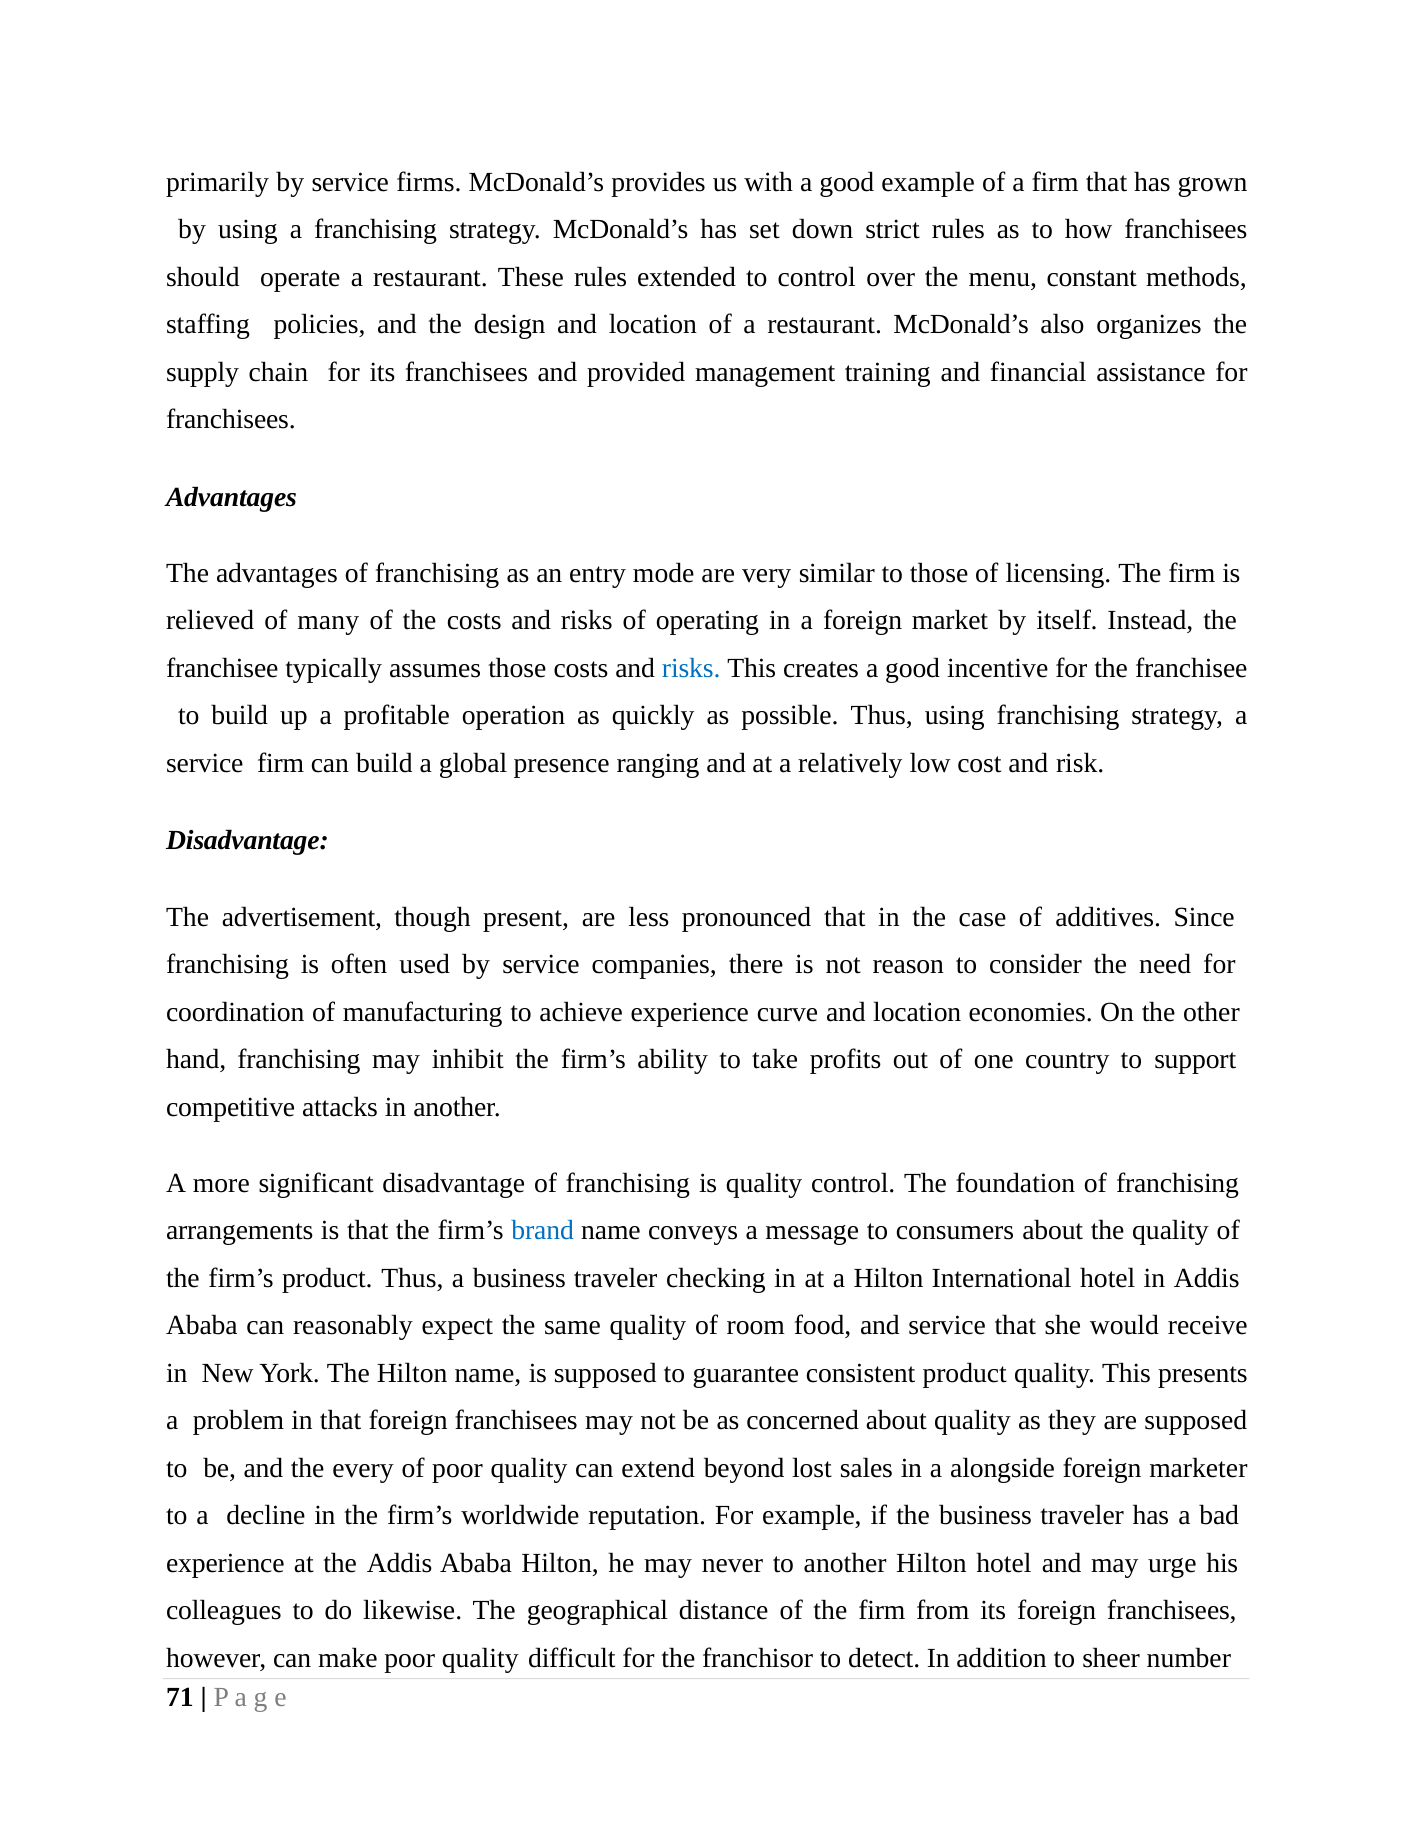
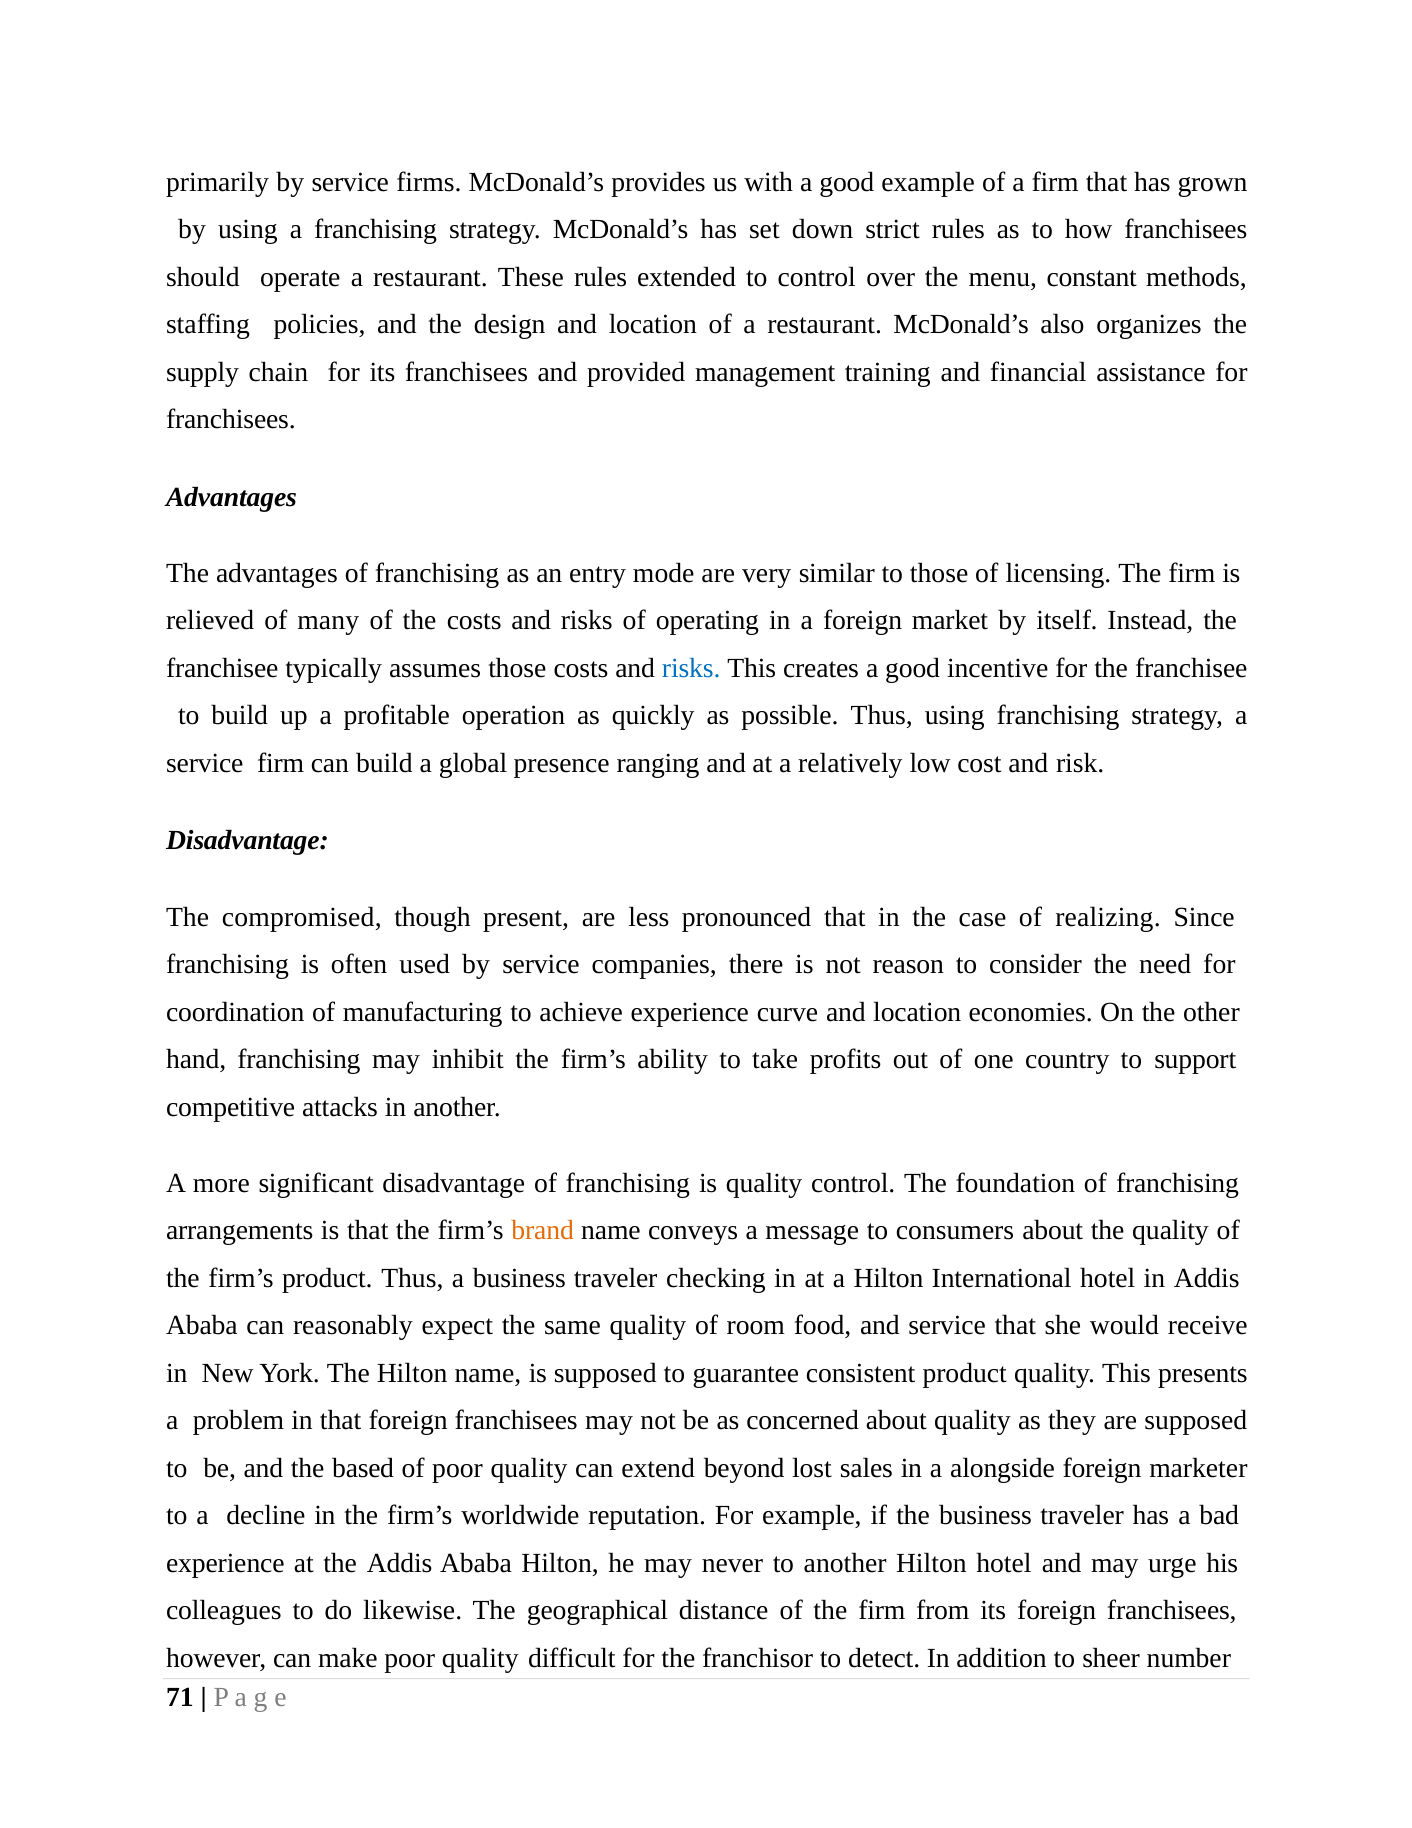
advertisement: advertisement -> compromised (302, 917)
additives: additives -> realizing (1108, 917)
brand colour: blue -> orange (543, 1230)
every: every -> based (363, 1467)
